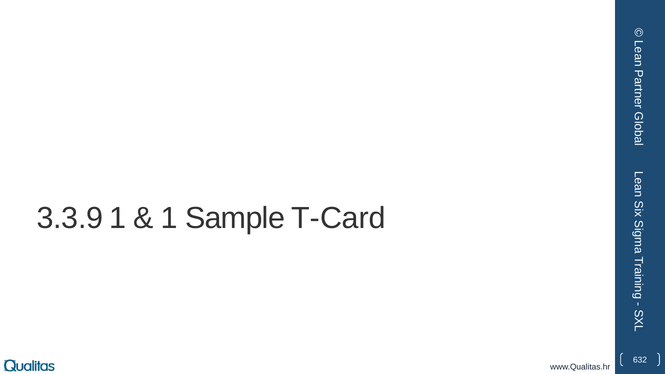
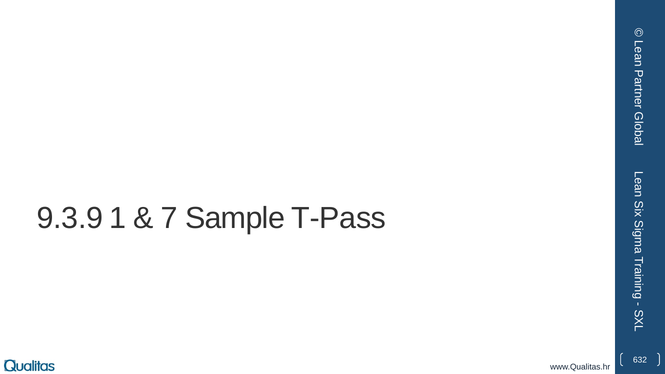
3.3.9: 3.3.9 -> 9.3.9 (70, 218)
1: 1 -> 7 (169, 218)
T-Card: T-Card -> T-Pass (339, 218)
